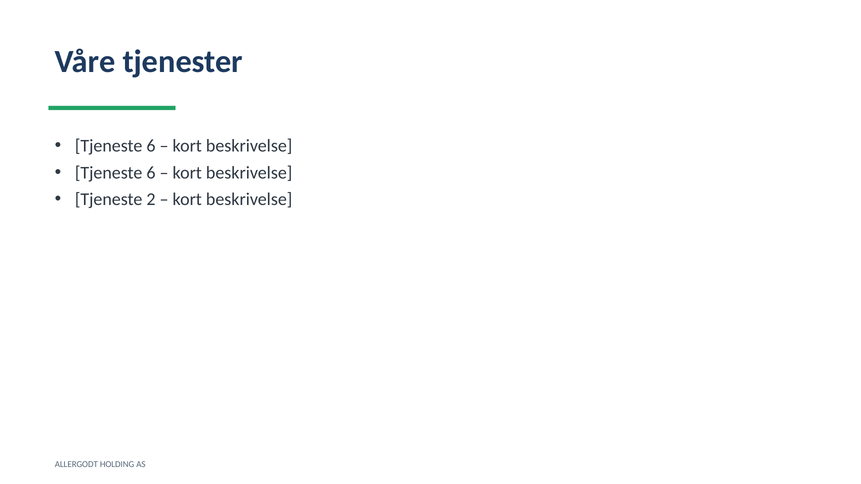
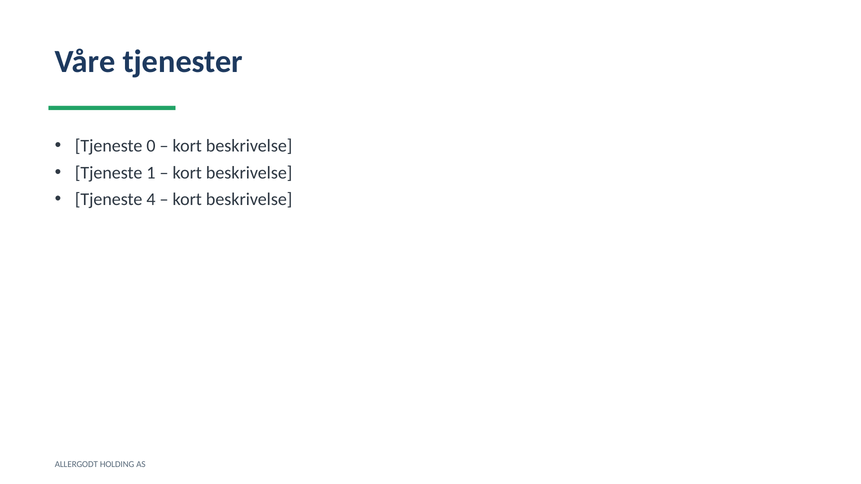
6: 6 -> 0 (151, 146)
6: 6 -> 1 (151, 173)
2: 2 -> 4 (151, 200)
